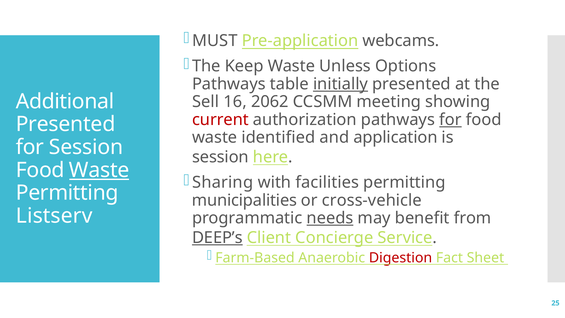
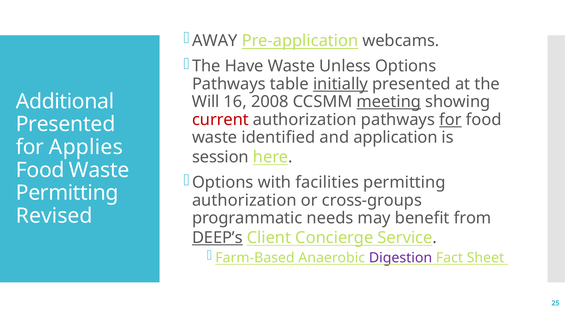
MUST: MUST -> AWAY (215, 41)
Keep: Keep -> Have (244, 66)
Sell: Sell -> Will (206, 102)
2062: 2062 -> 2008 (270, 102)
meeting underline: none -> present (389, 102)
for Session: Session -> Applies (86, 147)
Waste underline: present -> none (99, 170)
Sharing: Sharing -> Options (223, 182)
municipalities: municipalities -> authorization (244, 200)
cross-vehicle: cross-vehicle -> cross-groups (372, 200)
Listserv: Listserv -> Revised (54, 216)
needs underline: present -> none (330, 218)
Digestion colour: red -> purple (401, 258)
